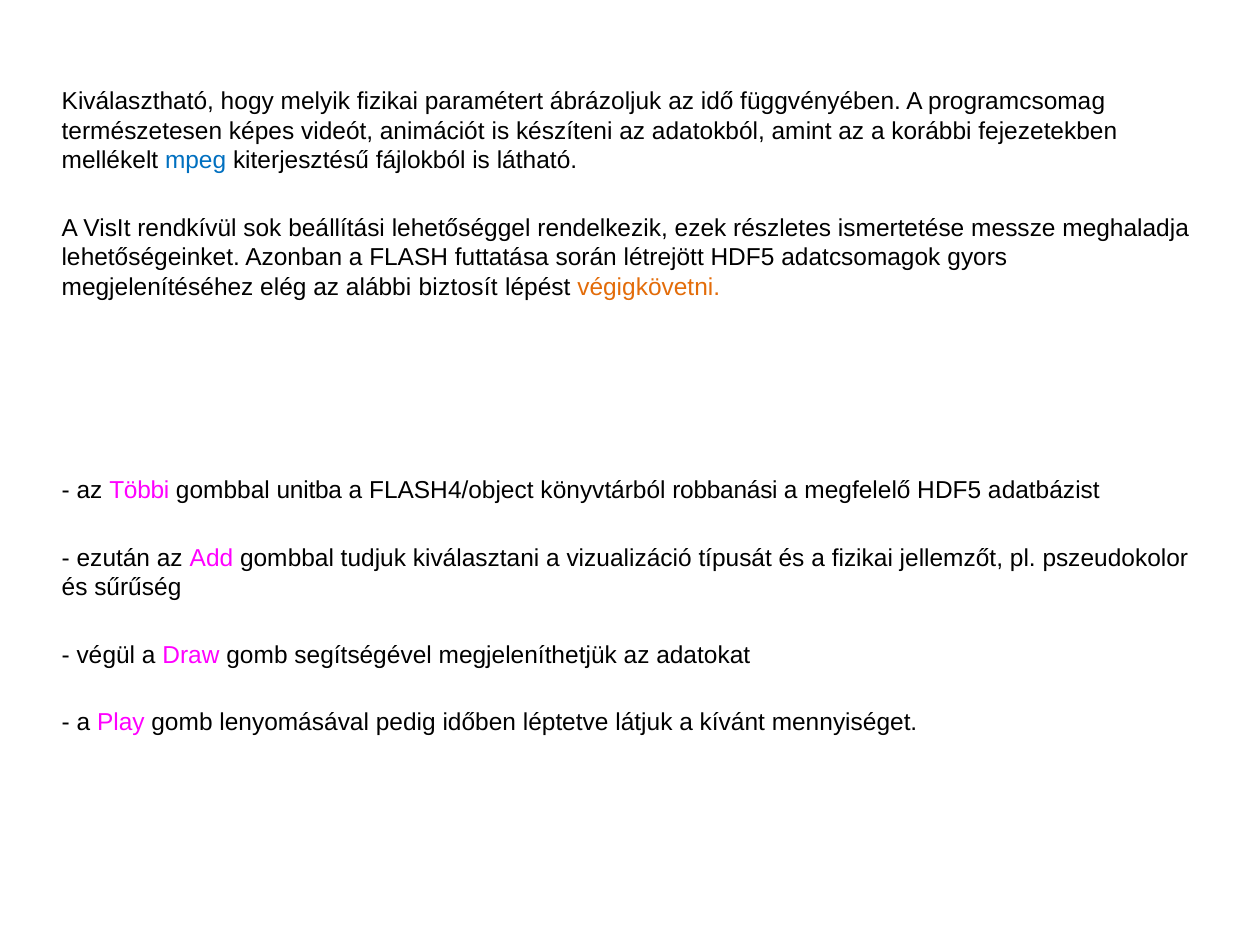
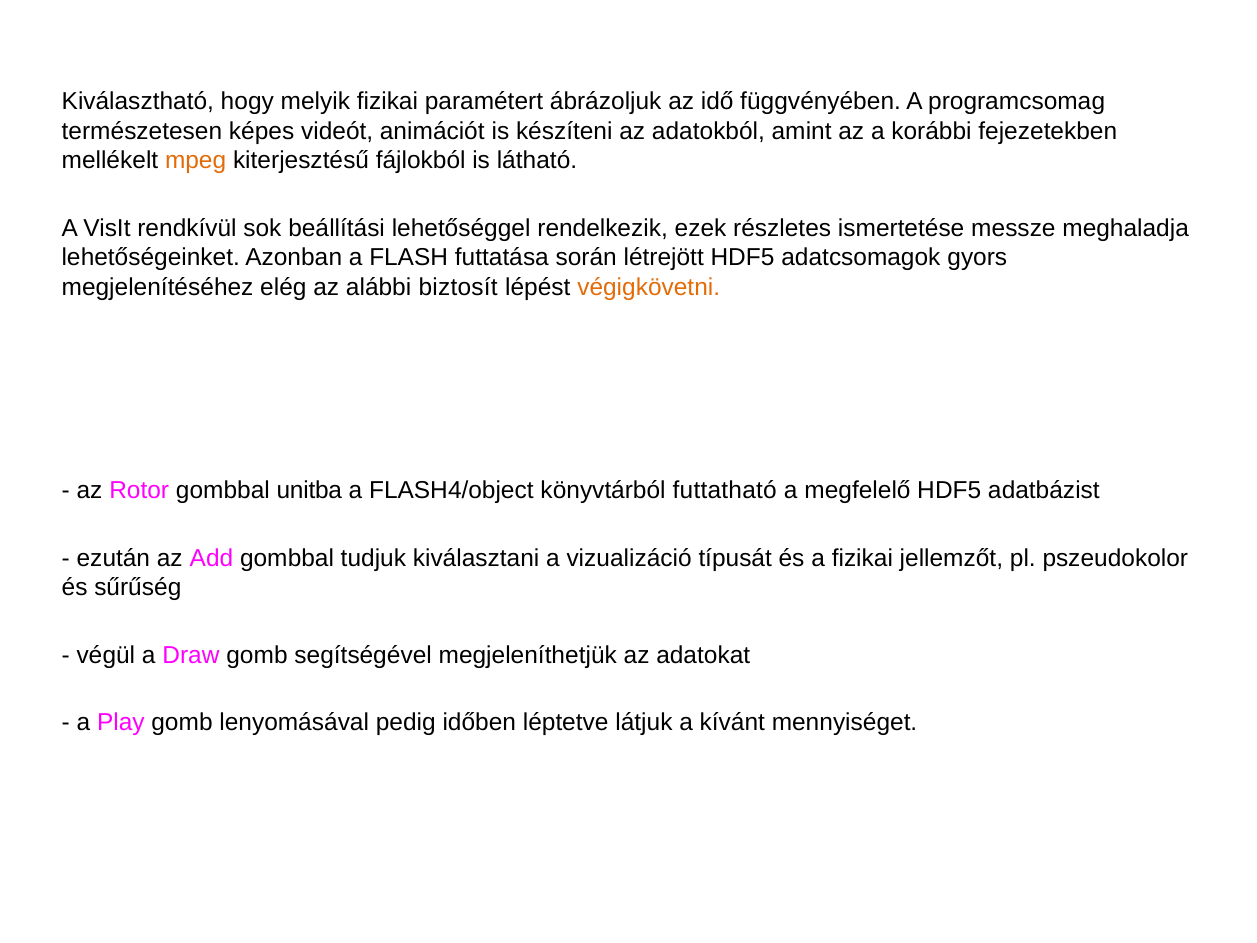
mpeg colour: blue -> orange (196, 160)
Többi: Többi -> Rotor (139, 490)
robbanási: robbanási -> futtatható (725, 490)
